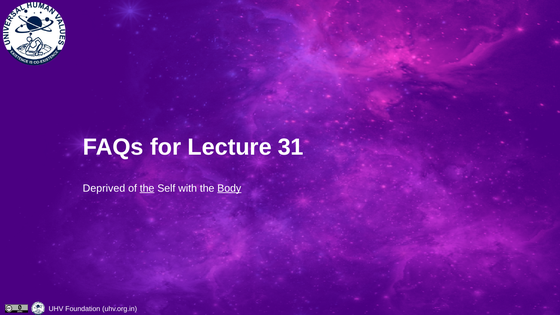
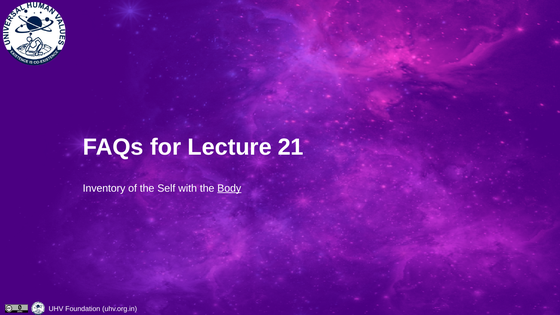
31: 31 -> 21 (291, 147)
Deprived: Deprived -> Inventory (104, 188)
the underline: present -> none (147, 188)
